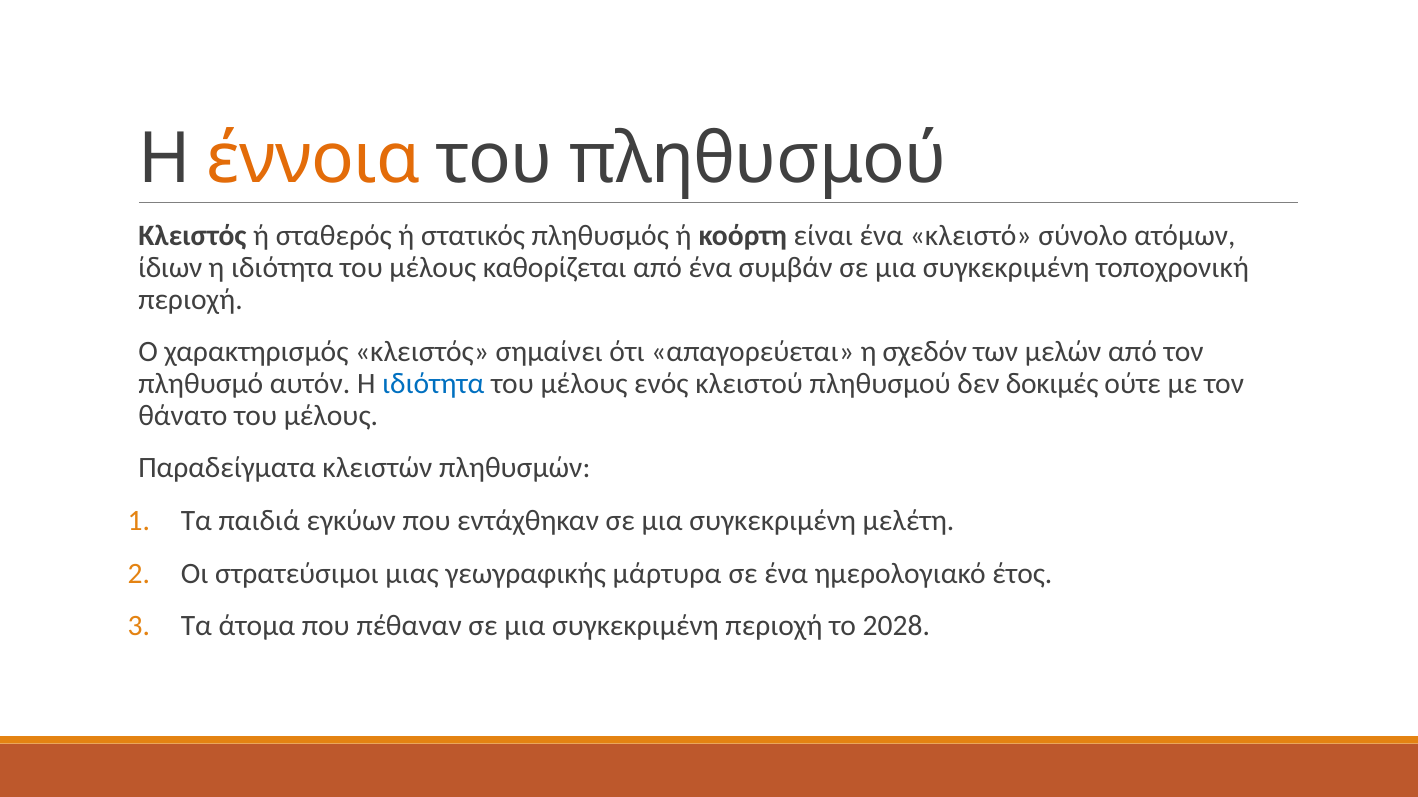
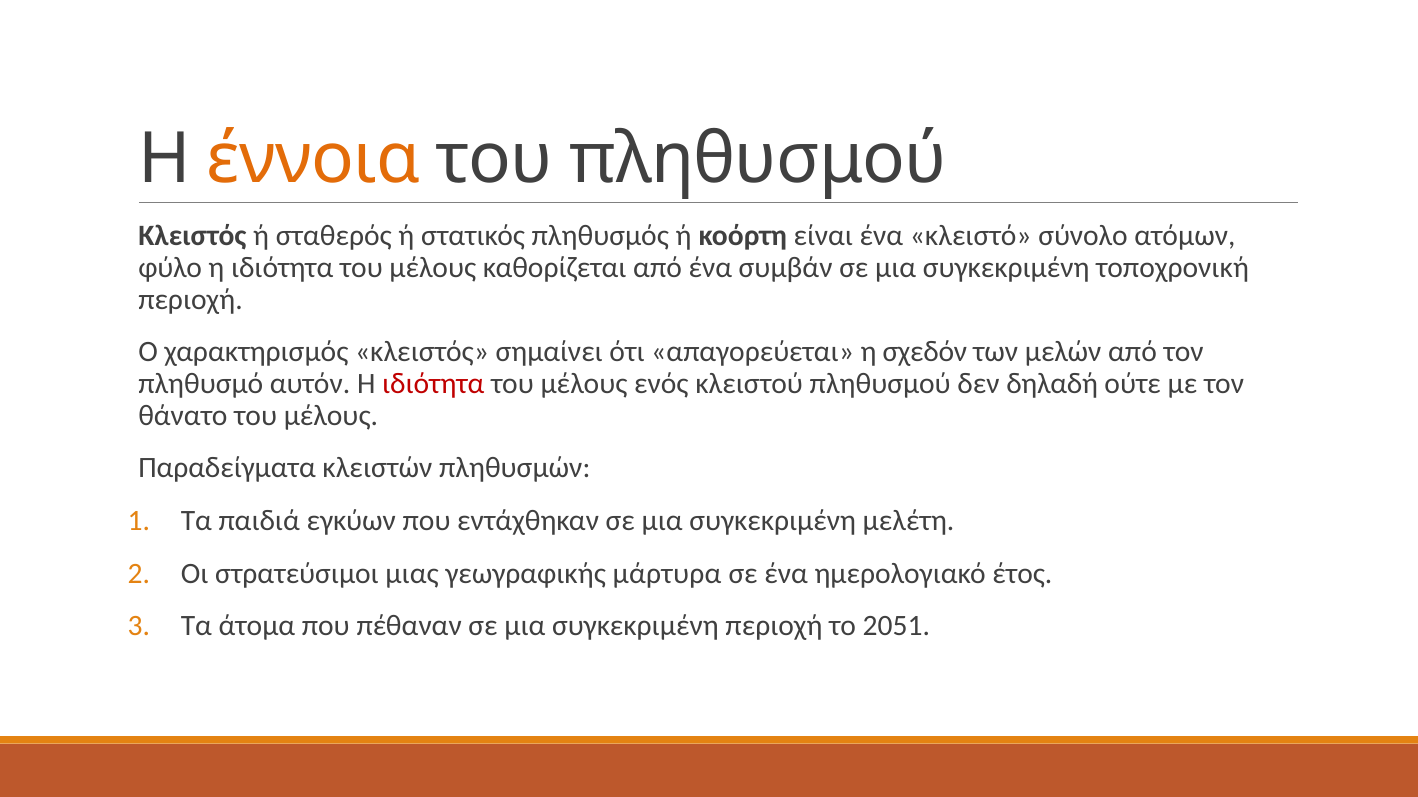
ίδιων: ίδιων -> φύλο (170, 268)
ιδιότητα colour: blue -> red (433, 384)
δοκιμές: δοκιμές -> δηλαδή (1052, 384)
2028: 2028 -> 2051 (896, 626)
